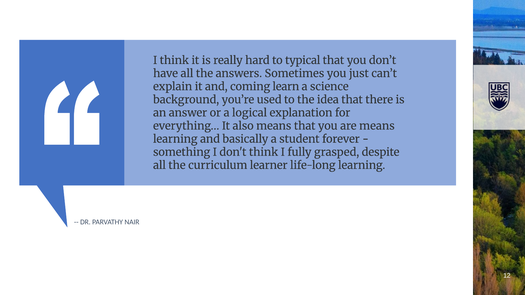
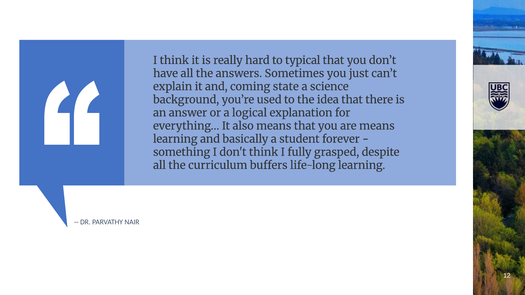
learn: learn -> state (286, 87)
learner: learner -> buffers (269, 165)
